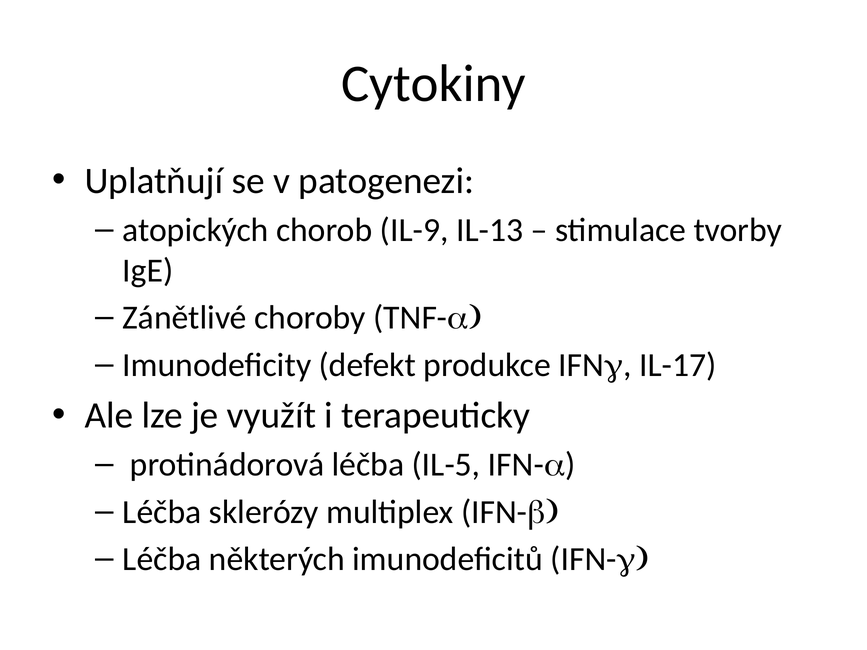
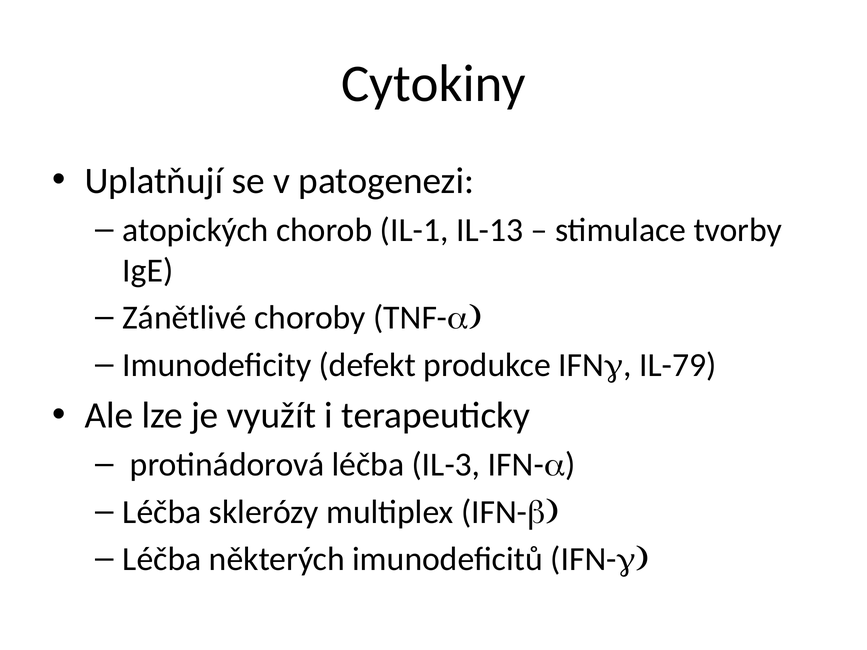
IL-9: IL-9 -> IL-1 (414, 230)
IL-17: IL-17 -> IL-79 (678, 365)
IL-5: IL-5 -> IL-3 (446, 465)
